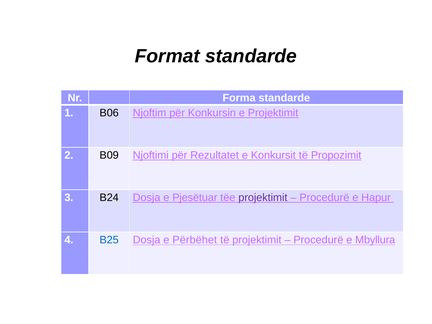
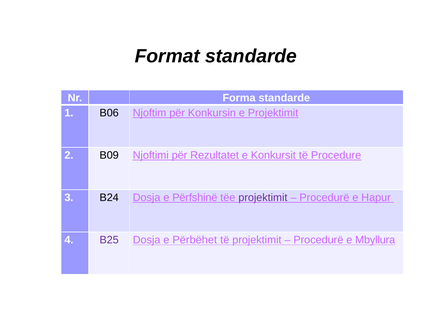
Propozimit: Propozimit -> Procedure (336, 155)
Pjesëtuar: Pjesëtuar -> Përfshinë (195, 198)
B25 colour: blue -> purple (109, 240)
